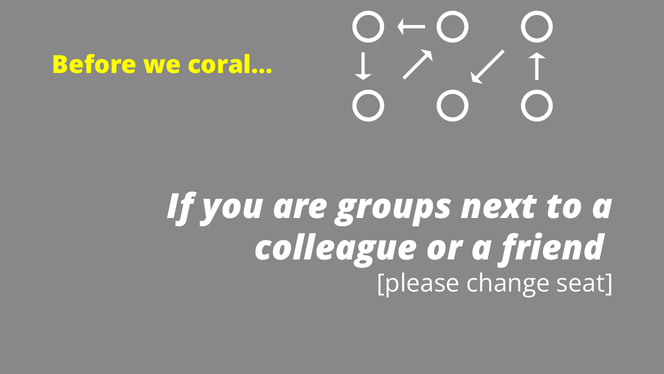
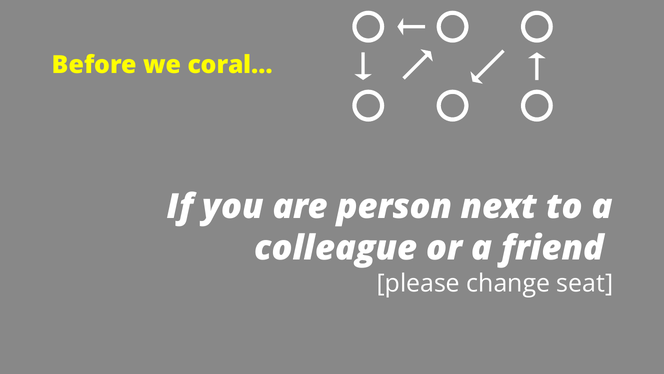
groups: groups -> person (394, 206)
